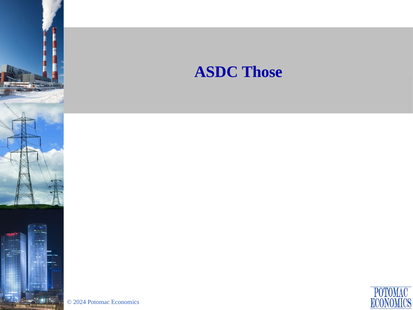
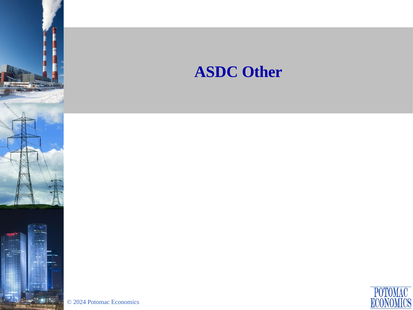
Those: Those -> Other (262, 72)
